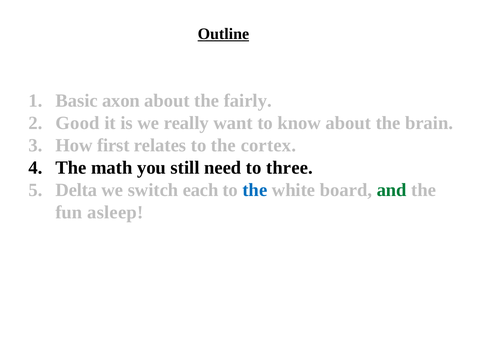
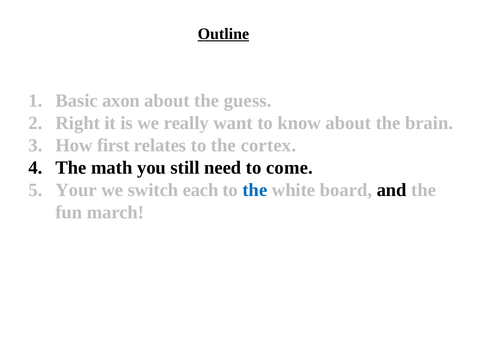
fairly: fairly -> guess (248, 101)
Good: Good -> Right (78, 123)
three: three -> come (289, 168)
Delta: Delta -> Your (76, 190)
and colour: green -> black (392, 190)
asleep: asleep -> march (115, 212)
